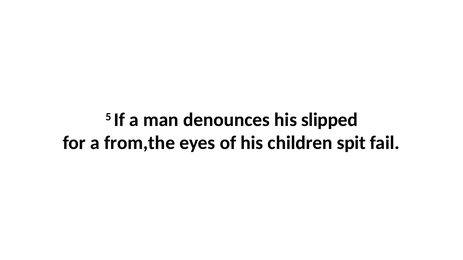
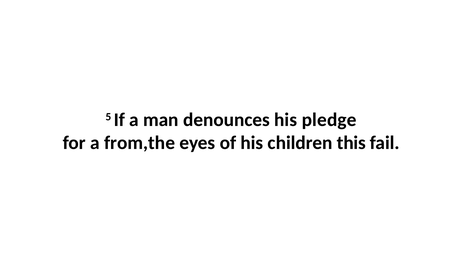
slipped: slipped -> pledge (329, 120)
spit: spit -> this (351, 143)
